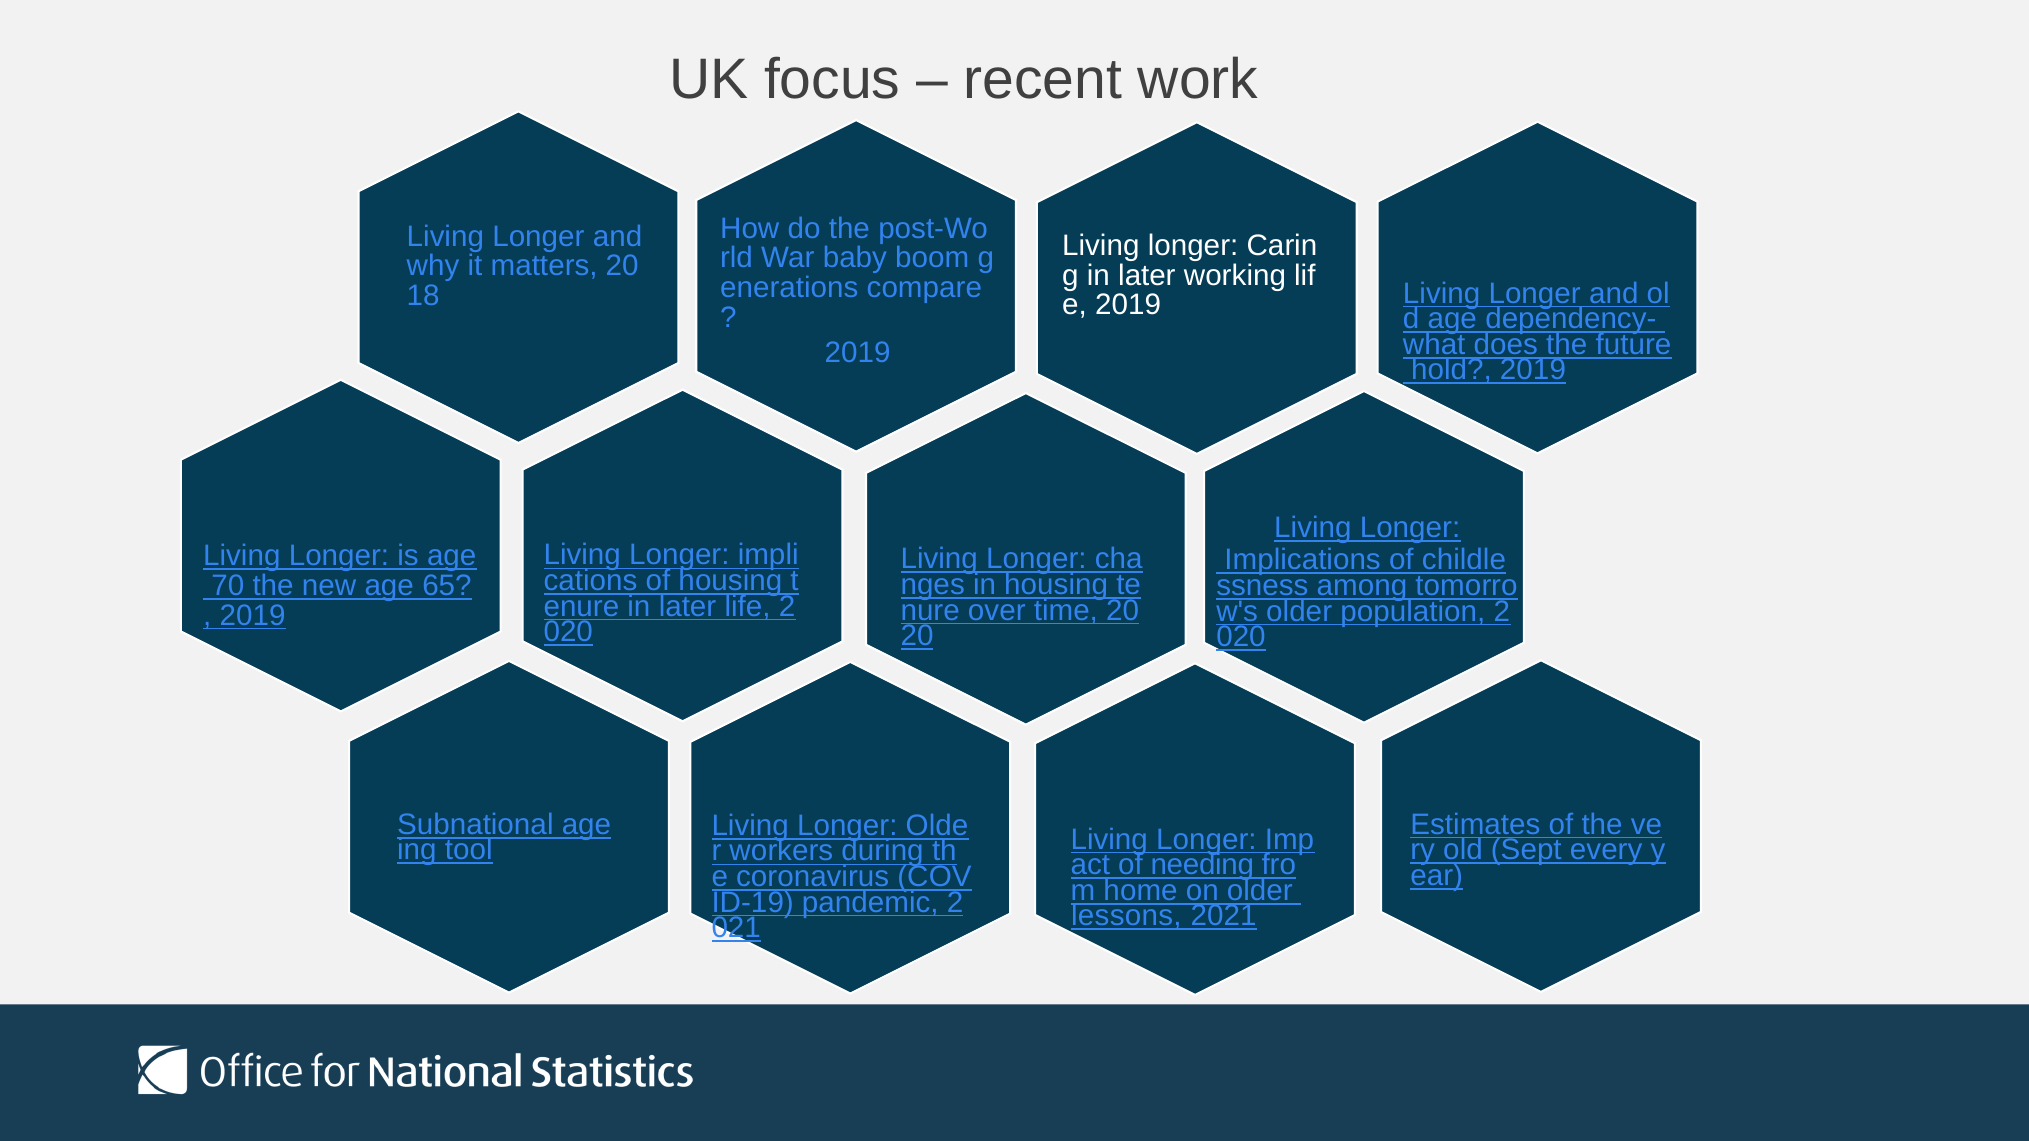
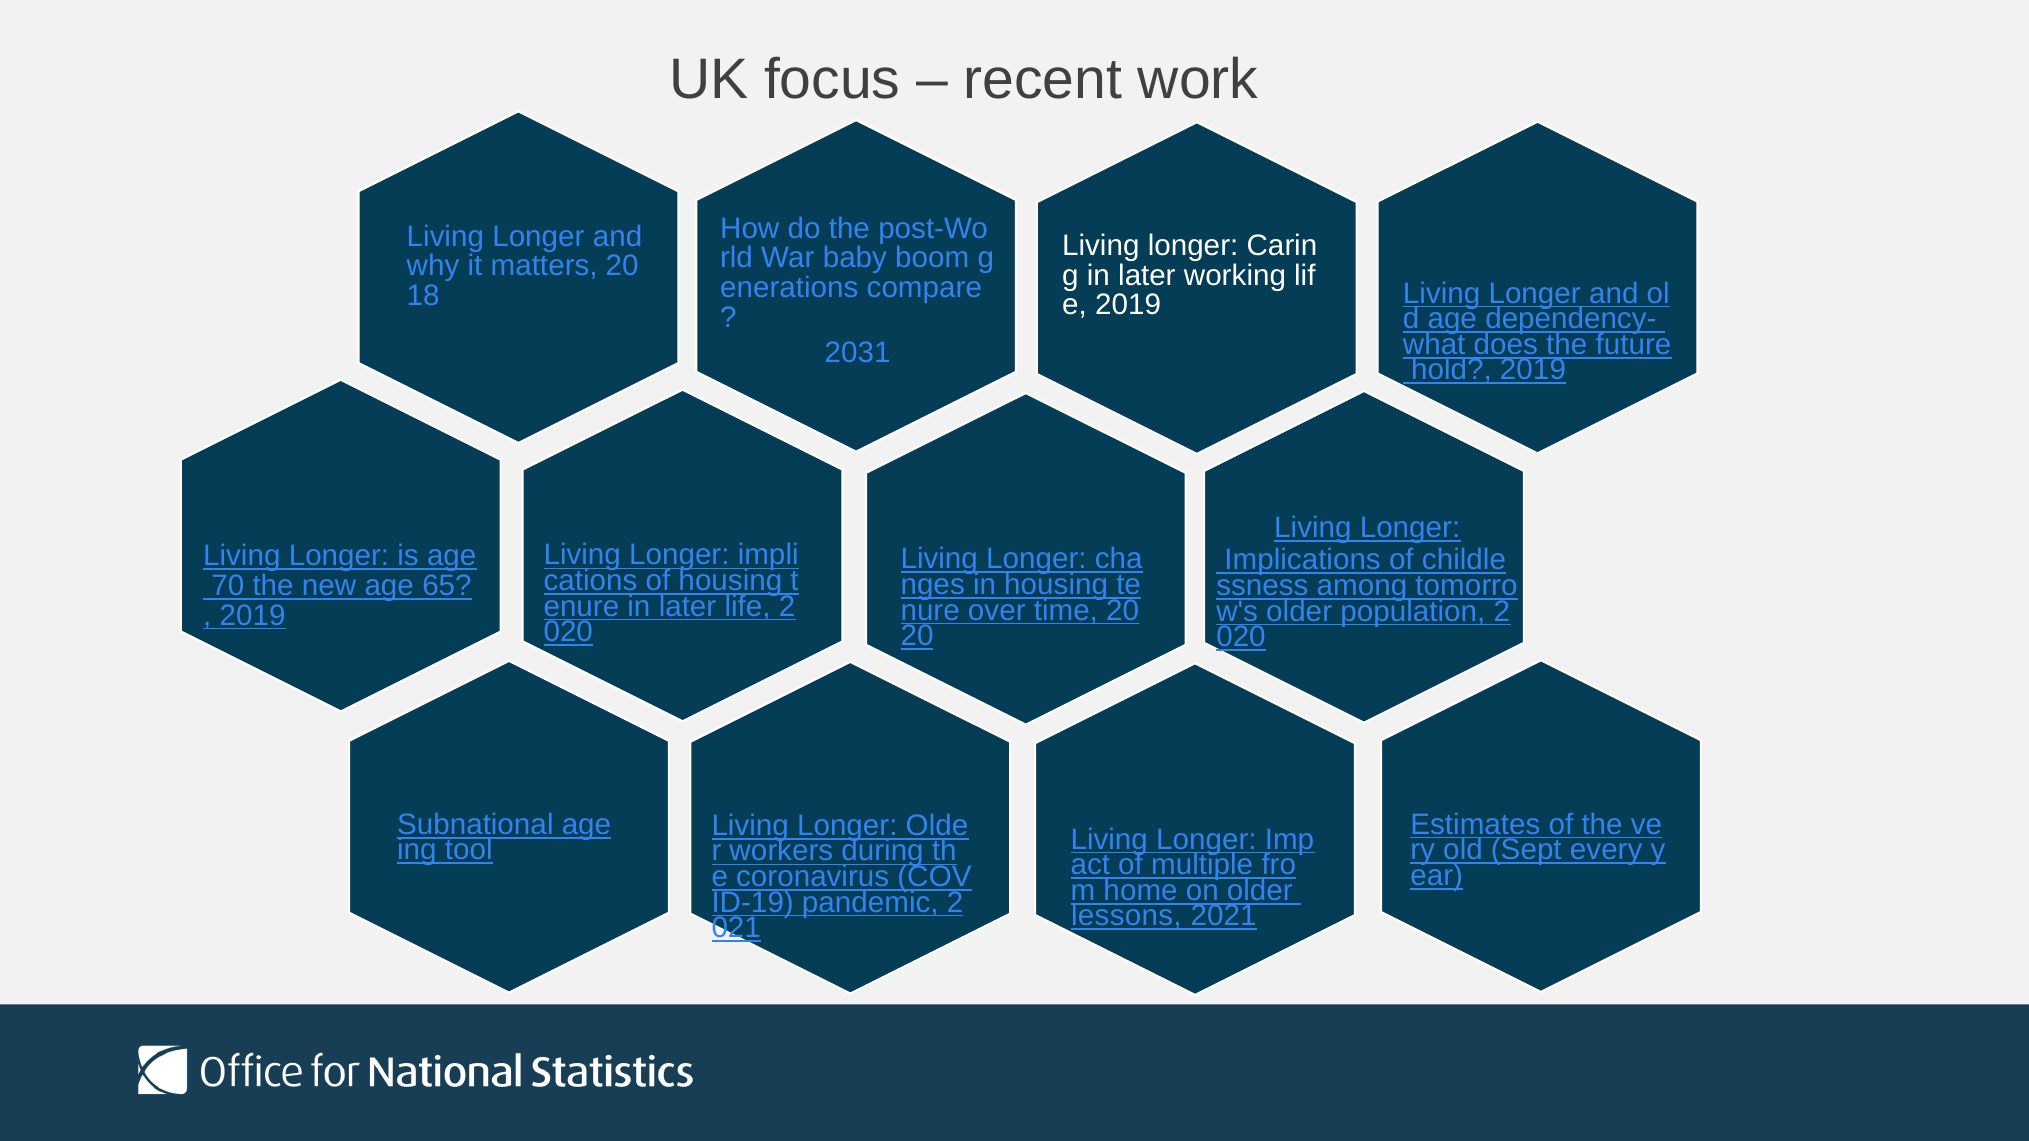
2019: 2019 -> 2031 (858, 353)
needing: needing -> multiple (1202, 865)
